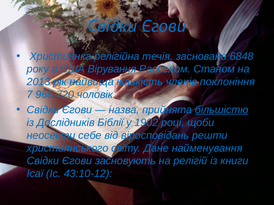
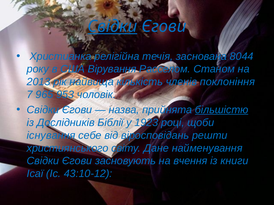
Свідки underline: none -> present (112, 27)
6848: 6848 -> 8044 (242, 56)
720: 720 -> 953 (65, 95)
1902: 1902 -> 1923 (146, 123)
неосекти: неосекти -> існування (51, 136)
релігій: релігій -> вчення (190, 161)
